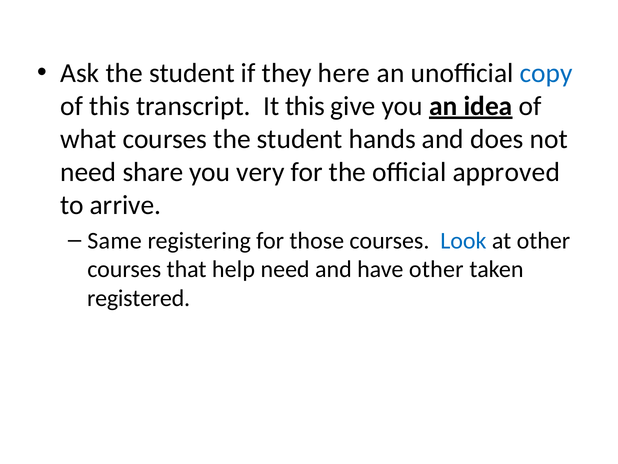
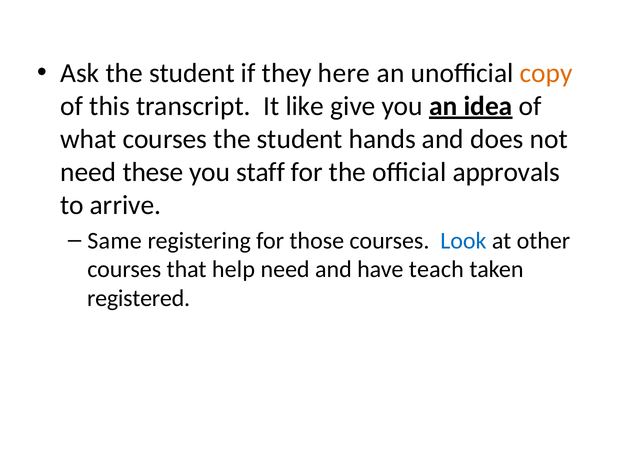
copy colour: blue -> orange (546, 73)
It this: this -> like (305, 106)
share: share -> these (153, 172)
very: very -> staff (261, 172)
approved: approved -> approvals (506, 172)
have other: other -> teach (436, 269)
